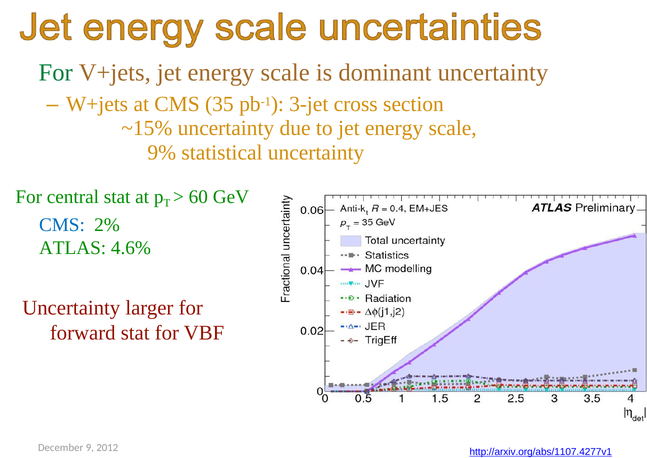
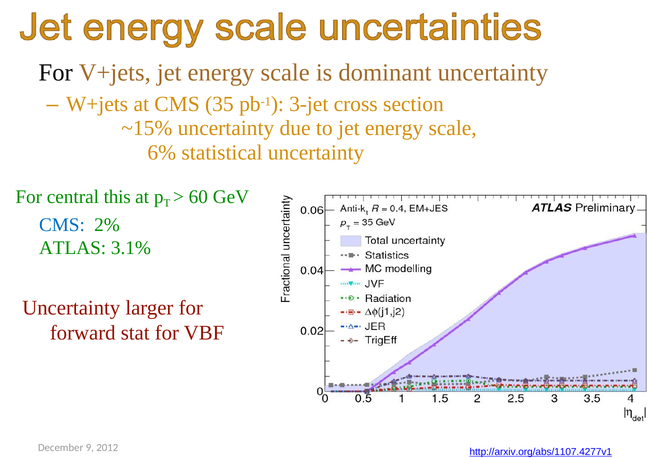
For colour: green -> black (56, 72)
9%: 9% -> 6% (162, 153)
central stat: stat -> this (117, 197)
4.6%: 4.6% -> 3.1% (131, 248)
